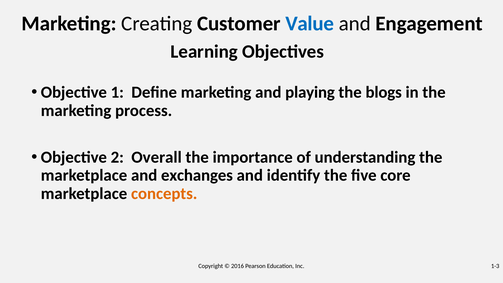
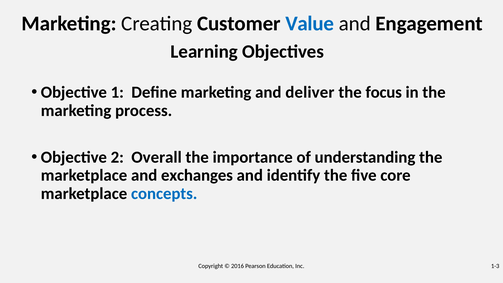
playing: playing -> deliver (310, 92)
blogs: blogs -> focus (384, 92)
concepts colour: orange -> blue (164, 193)
